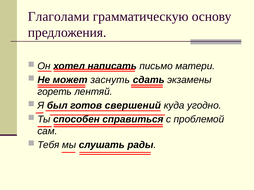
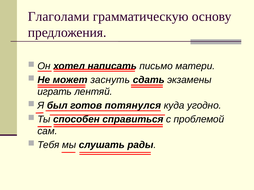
гореть: гореть -> играть (55, 92)
свершений: свершений -> потянулся (133, 106)
